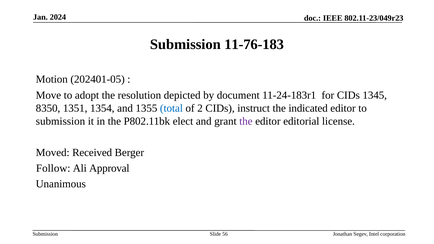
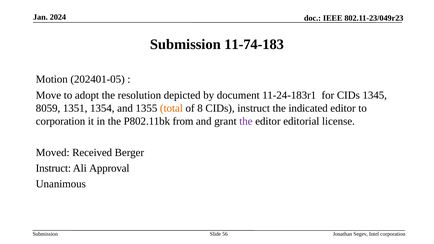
11-76-183: 11-76-183 -> 11-74-183 (254, 44)
8350: 8350 -> 8059 (48, 108)
total colour: blue -> orange (171, 108)
2: 2 -> 8 (200, 108)
submission: submission -> corporation (61, 121)
elect: elect -> from (183, 121)
Follow: Follow -> Instruct (53, 168)
